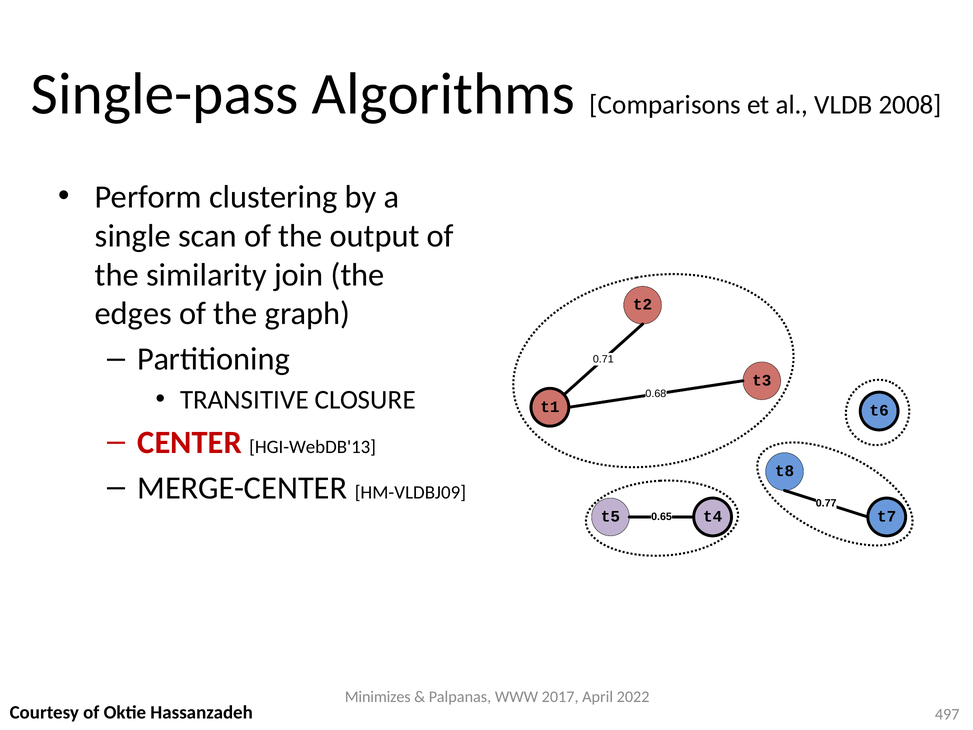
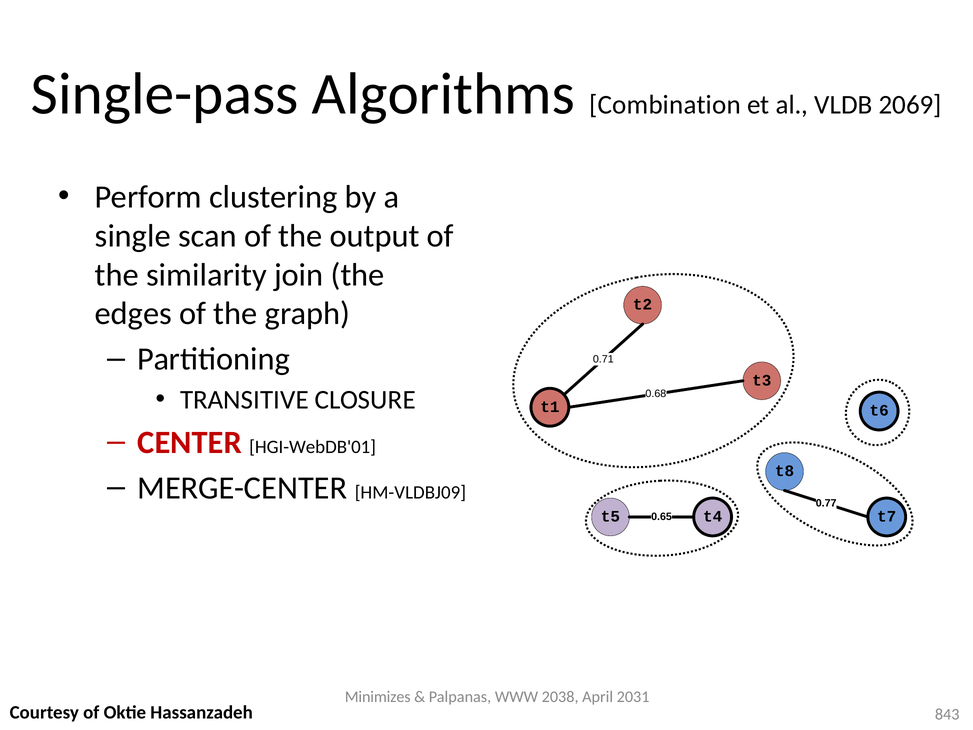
Comparisons: Comparisons -> Combination (665, 105)
2008: 2008 -> 2069 (910, 105)
HGI-WebDB'13: HGI-WebDB'13 -> HGI-WebDB'01 (313, 447)
2017: 2017 -> 2038 (560, 697)
2022: 2022 -> 2031 (633, 697)
497: 497 -> 843 (947, 714)
